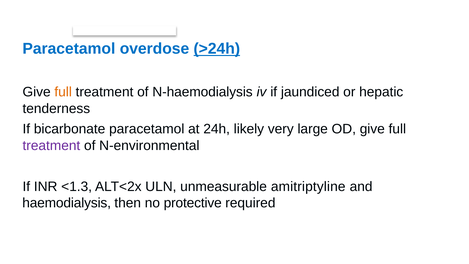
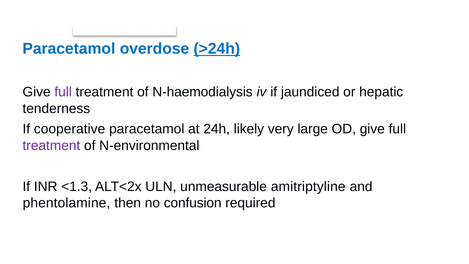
full colour: orange -> purple (63, 92)
bicarbonate: bicarbonate -> cooperative (70, 129)
haemodialysis: haemodialysis -> phentolamine (67, 203)
protective: protective -> confusion (193, 203)
